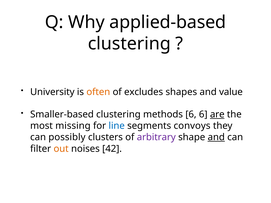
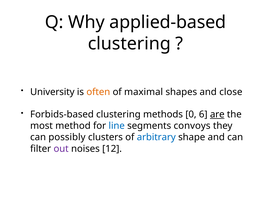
excludes: excludes -> maximal (144, 92)
value: value -> close (231, 92)
Smaller-based: Smaller-based -> Forbids-based (62, 115)
methods 6: 6 -> 0 (191, 115)
missing: missing -> method (73, 126)
arbitrary colour: purple -> blue (156, 137)
and underline: present -> none (216, 137)
out colour: orange -> purple (61, 149)
42: 42 -> 12 (112, 149)
